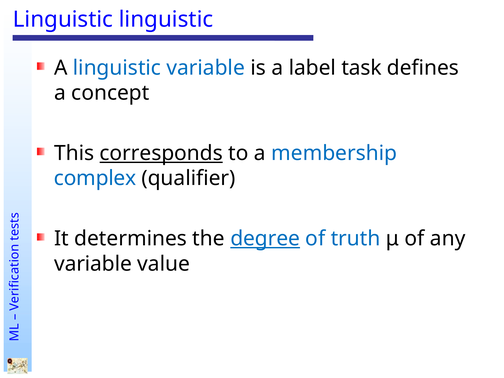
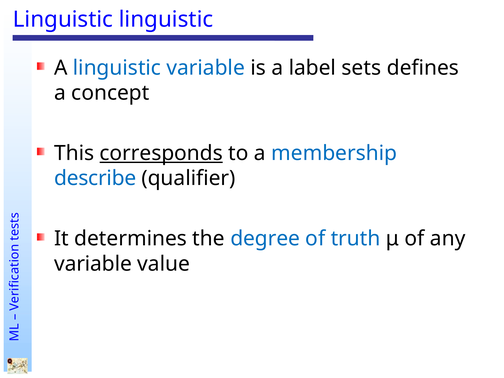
task: task -> sets (361, 68)
complex: complex -> describe (95, 178)
degree underline: present -> none (265, 239)
